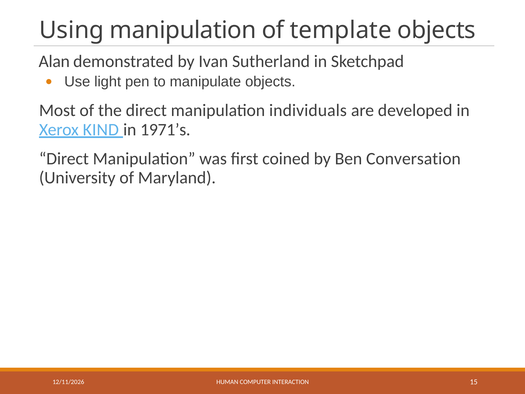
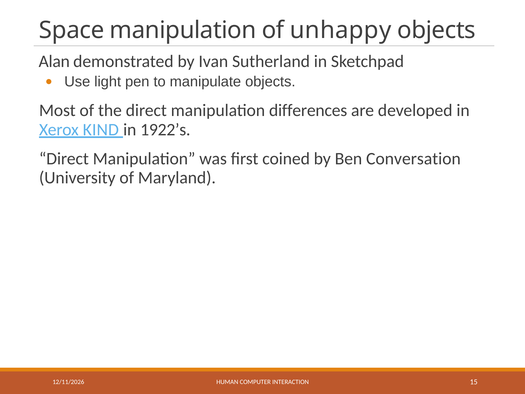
Using: Using -> Space (72, 30)
template: template -> unhappy (341, 30)
individuals: individuals -> differences (308, 110)
1971’s: 1971’s -> 1922’s (165, 130)
